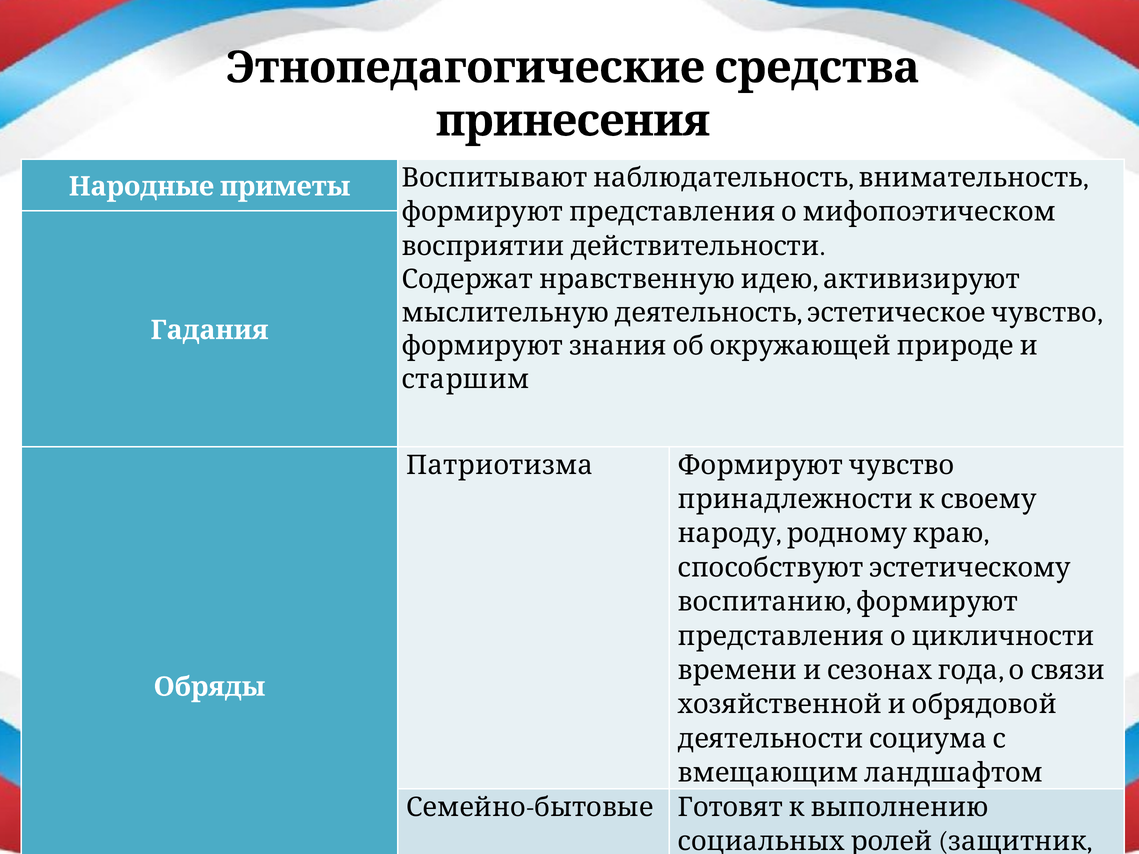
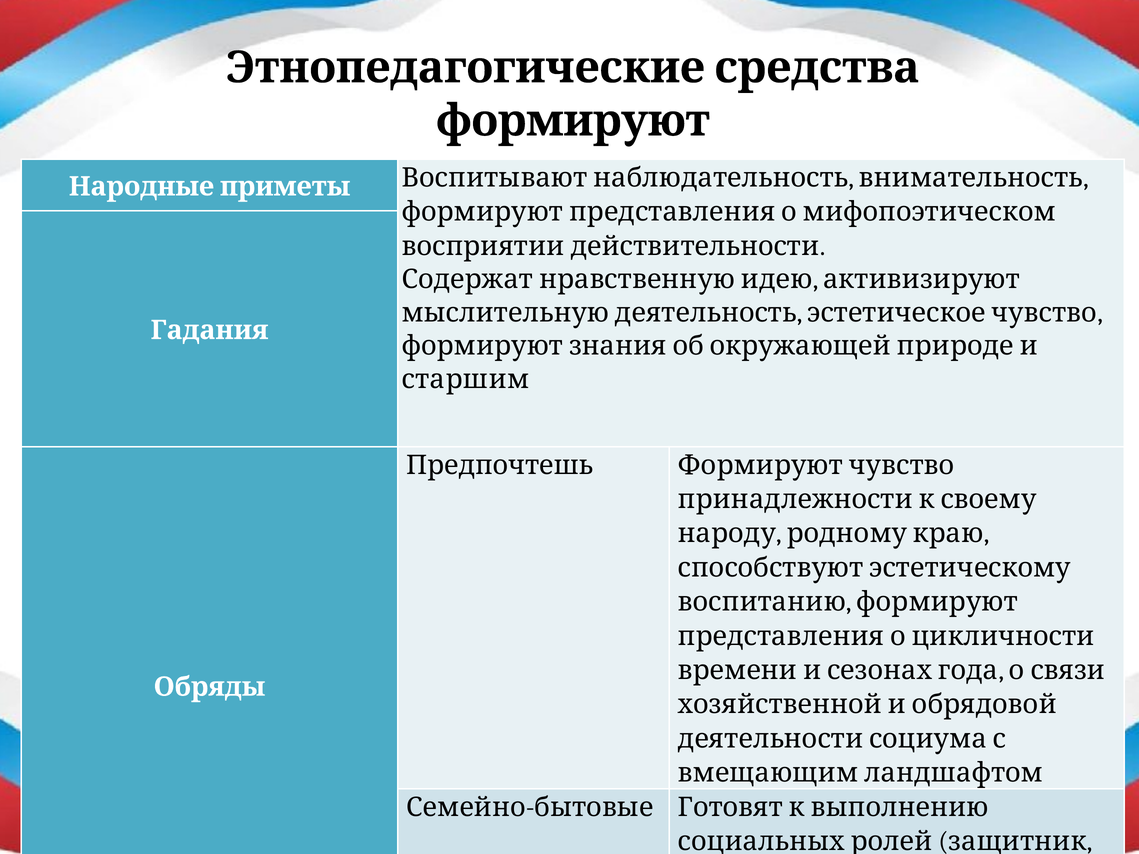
принесения: принесения -> формируют (573, 121)
Патриотизма: Патриотизма -> Предпочтешь (500, 465)
